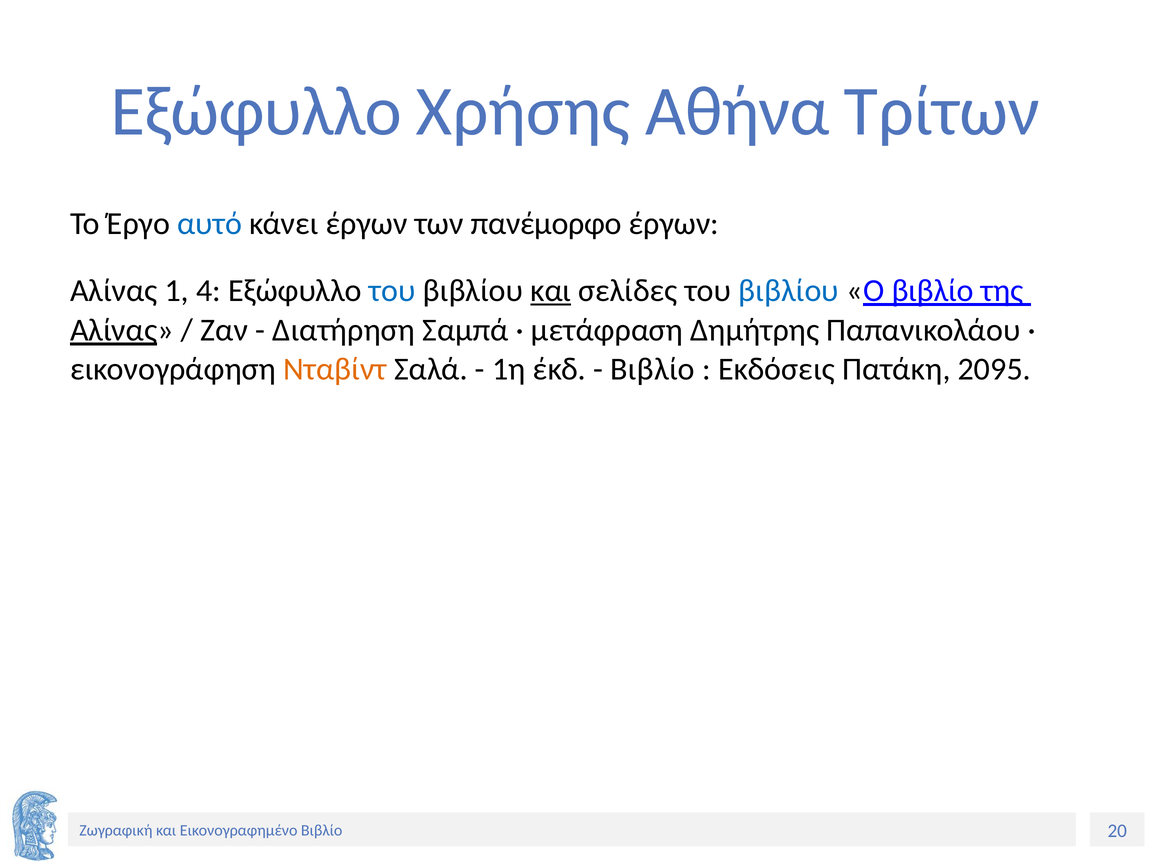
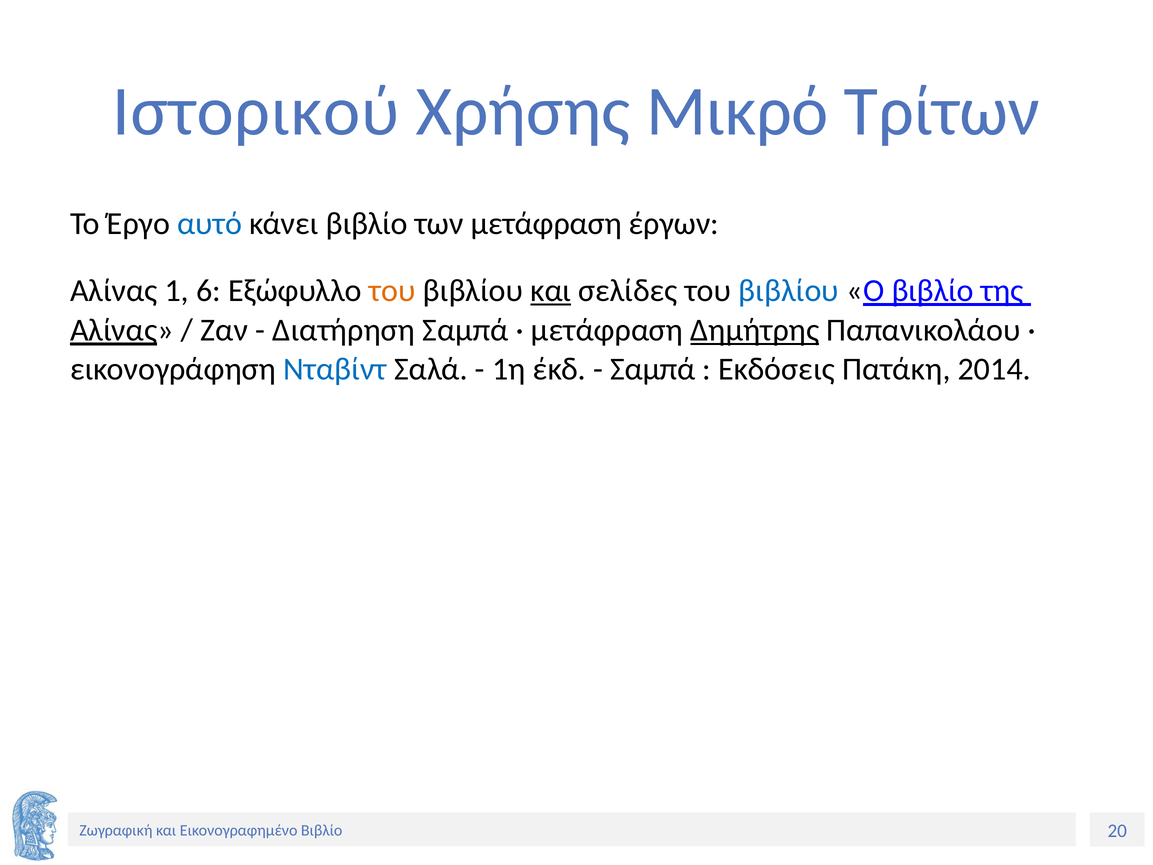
Εξώφυλλο: Εξώφυλλο -> Ιστορικού (256, 112)
Αθήνα: Αθήνα -> Μικρό (737, 112)
κάνει έργων: έργων -> βιβλίο (367, 224)
των πανέμορφο: πανέμορφο -> μετάφραση (546, 224)
4: 4 -> 6 (209, 291)
του colour: blue -> orange (392, 291)
Δημήτρης underline: none -> present (755, 330)
Νταβίντ colour: orange -> blue (335, 369)
Βιβλίο: Βιβλίο -> Σαμπά (653, 369)
2095: 2095 -> 2014 (994, 369)
